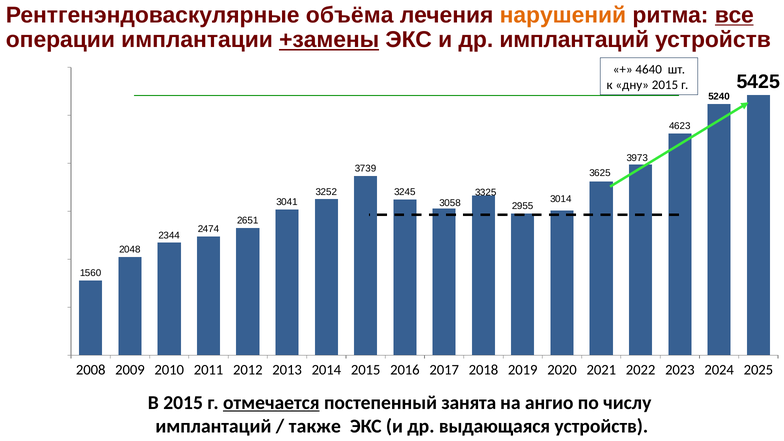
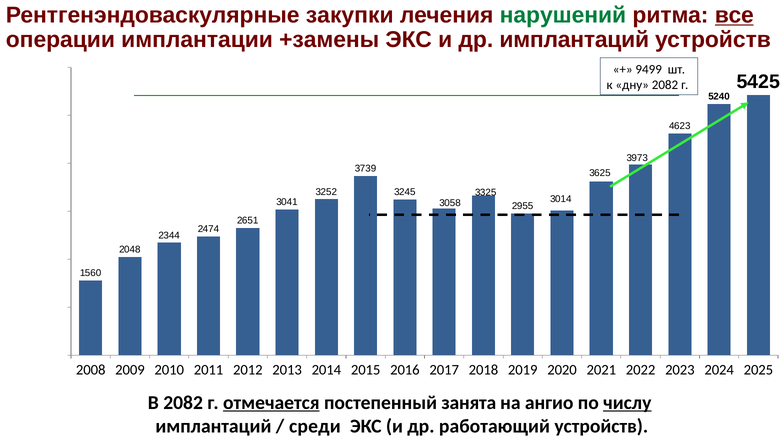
объёма: объёма -> закупки (350, 15)
нарушений colour: orange -> green (563, 15)
+замены underline: present -> none (329, 40)
4640: 4640 -> 9499 (649, 69)
дну 2015: 2015 -> 2082 (665, 85)
В 2015: 2015 -> 2082 (183, 403)
числу underline: none -> present (627, 403)
также: также -> среди (315, 426)
выдающаяся: выдающаяся -> работающий (494, 426)
